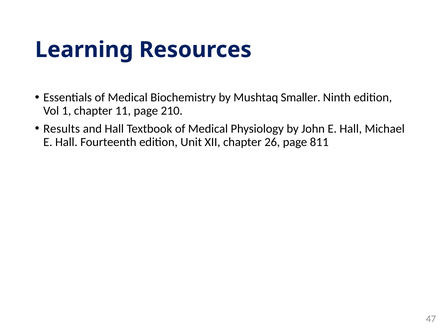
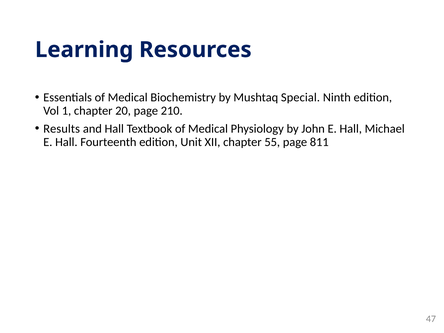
Smaller: Smaller -> Special (300, 97)
11: 11 -> 20 (123, 111)
26: 26 -> 55 (272, 142)
